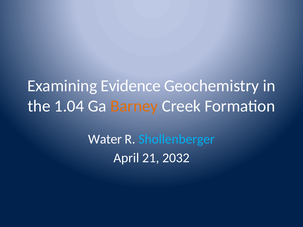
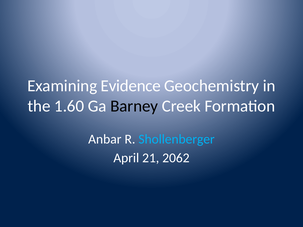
1.04: 1.04 -> 1.60 (69, 106)
Barney colour: orange -> black (134, 106)
Water: Water -> Anbar (105, 139)
2032: 2032 -> 2062 (176, 158)
